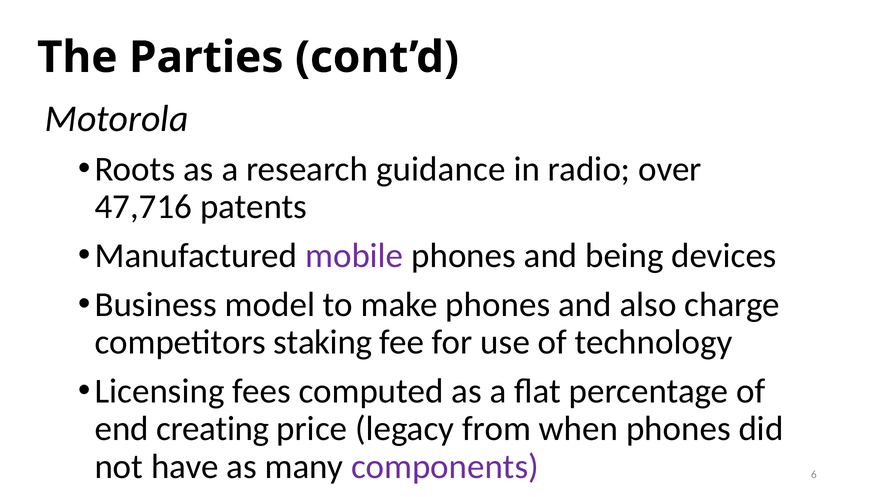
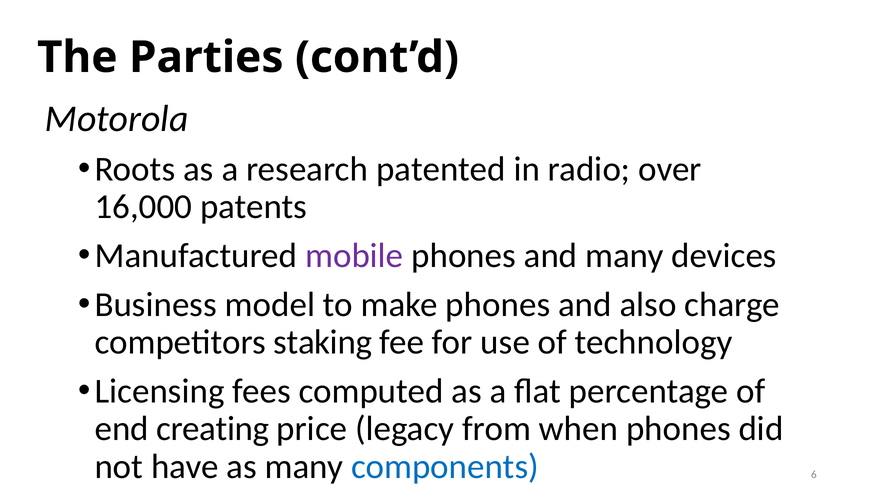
guidance: guidance -> patented (441, 169)
47,716: 47,716 -> 16,000 (143, 207)
and being: being -> many (624, 256)
components colour: purple -> blue (445, 467)
